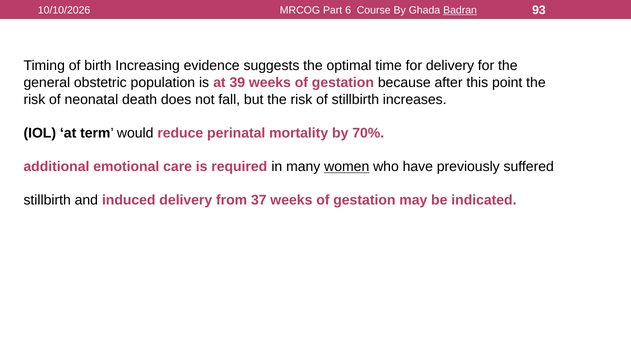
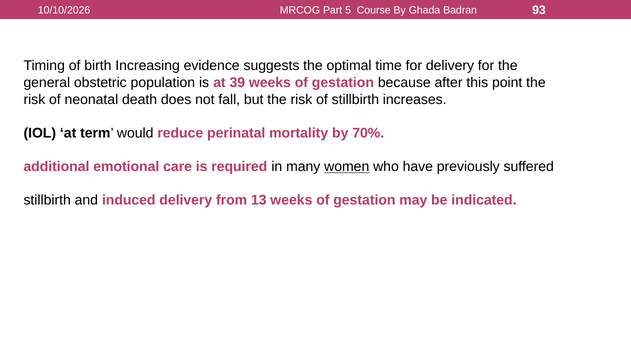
6: 6 -> 5 (348, 10)
Badran underline: present -> none (460, 10)
37: 37 -> 13 (259, 200)
